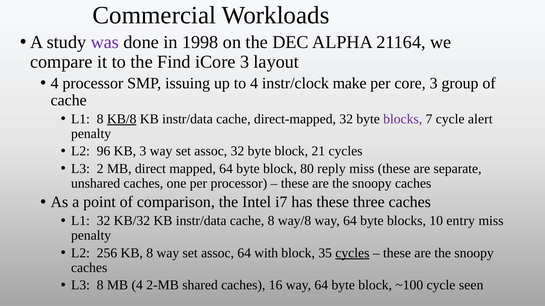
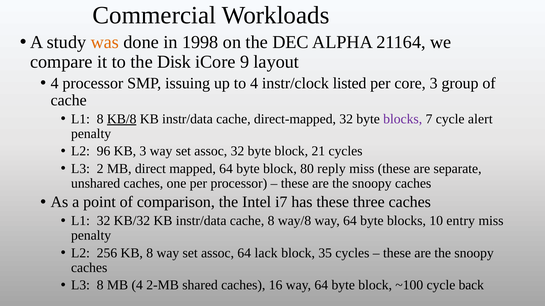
was colour: purple -> orange (105, 42)
Find: Find -> Disk (174, 62)
iCore 3: 3 -> 9 (245, 62)
make: make -> listed (350, 83)
with: with -> lack (266, 253)
cycles underline: present -> none (352, 253)
seen: seen -> back (471, 286)
